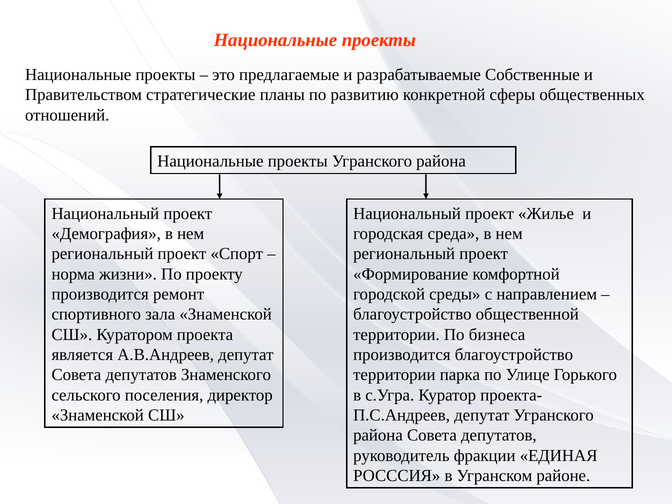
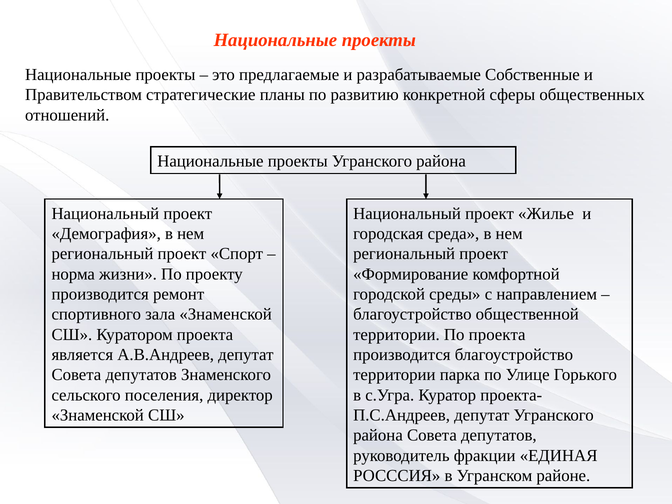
По бизнеса: бизнеса -> проекта (497, 335)
